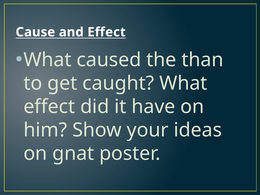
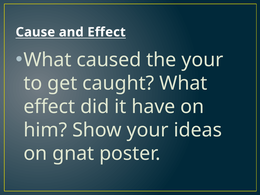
the than: than -> your (202, 60)
